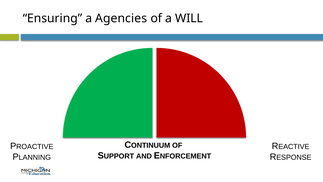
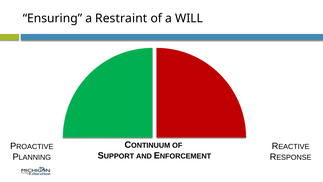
Agencies: Agencies -> Restraint (121, 18)
